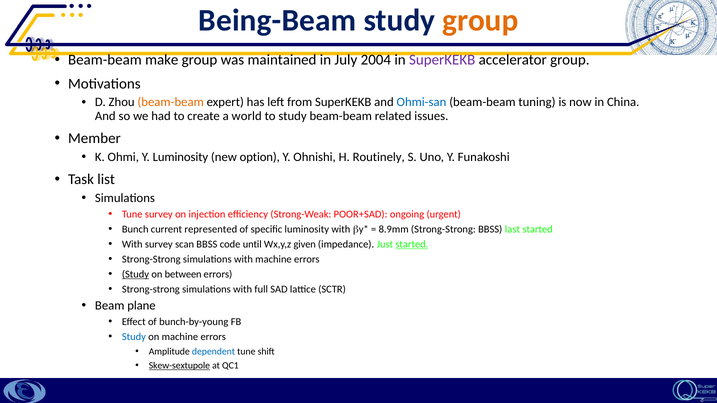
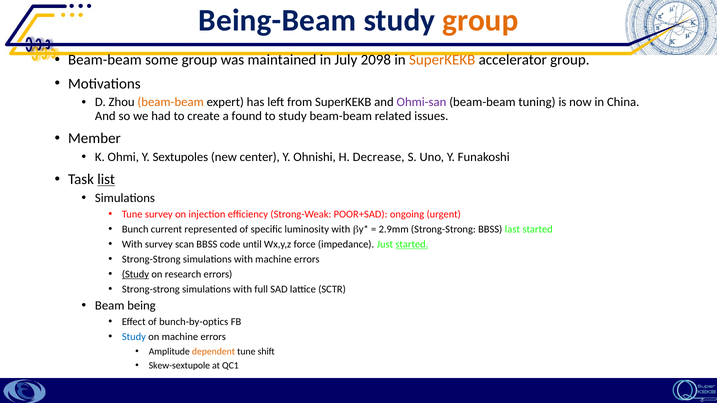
make: make -> some (162, 60)
2004: 2004 -> 2098 (376, 60)
SuperKEKB colour: purple -> orange (442, 60)
Ohmi-san colour: blue -> purple (421, 102)
world: world -> found (247, 116)
Y Luminosity: Luminosity -> Sextupoles (180, 157)
option: option -> center (260, 157)
Routinely: Routinely -> Decrease (379, 157)
list underline: none -> present (106, 179)
8.9mm: 8.9mm -> 2.9mm (394, 229)
given: given -> force (305, 244)
between: between -> research (183, 275)
plane: plane -> being (141, 306)
bunch-by-young: bunch-by-young -> bunch-by-optics (194, 322)
dependent colour: blue -> orange (213, 352)
Skew-sextupole underline: present -> none (179, 366)
